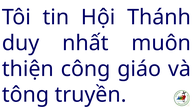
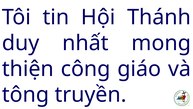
muôn: muôn -> mong (161, 43)
